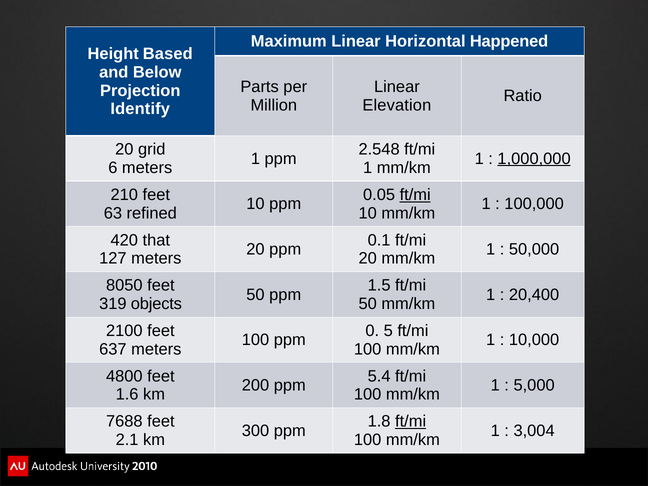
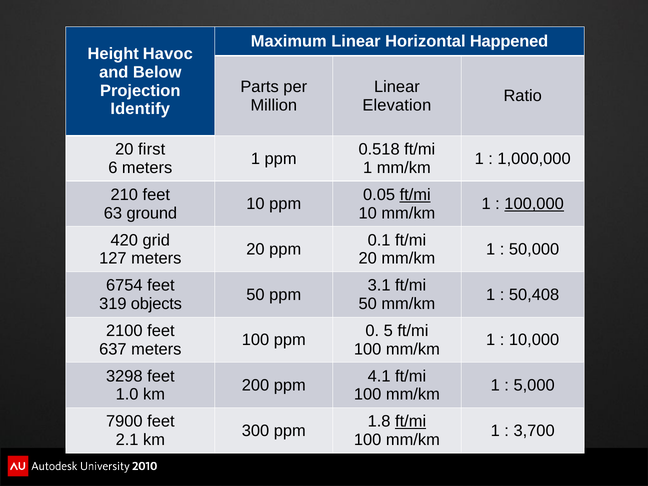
Based: Based -> Havoc (168, 54)
grid: grid -> first (152, 149)
2.548: 2.548 -> 0.518 (379, 149)
1,000,000 underline: present -> none (534, 159)
100,000 underline: none -> present (534, 204)
refined: refined -> ground (152, 213)
that: that -> grid (156, 240)
8050: 8050 -> 6754 (124, 285)
1.5: 1.5 -> 3.1 (379, 285)
20,400: 20,400 -> 50,408 (534, 295)
4800: 4800 -> 3298 (124, 376)
5.4: 5.4 -> 4.1 (379, 376)
1.6: 1.6 -> 1.0 (127, 394)
7688: 7688 -> 7900 (124, 421)
3,004: 3,004 -> 3,700 (534, 431)
